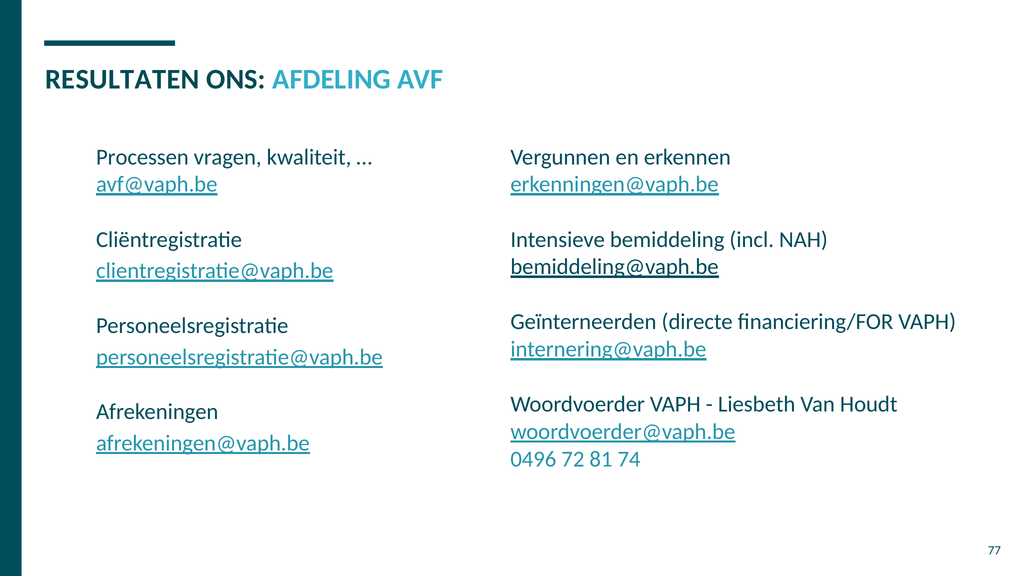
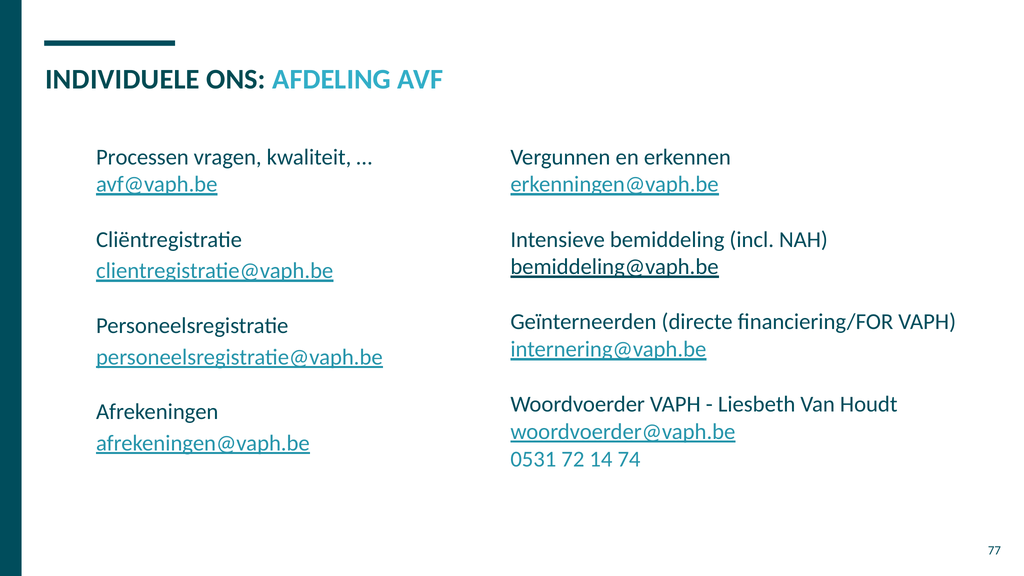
RESULTATEN: RESULTATEN -> INDIVIDUELE (122, 79)
0496: 0496 -> 0531 (533, 459)
81: 81 -> 14 (601, 459)
